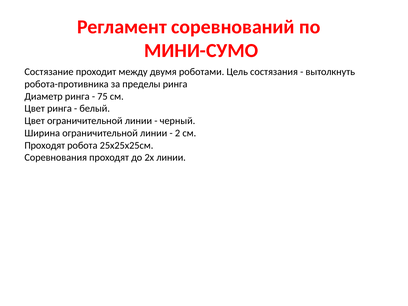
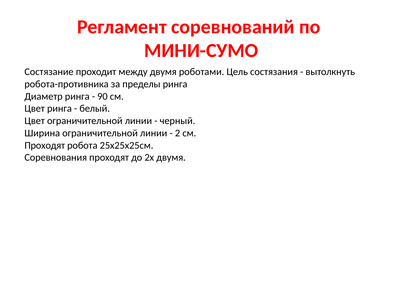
75: 75 -> 90 (102, 96)
2х линии: линии -> двумя (171, 158)
